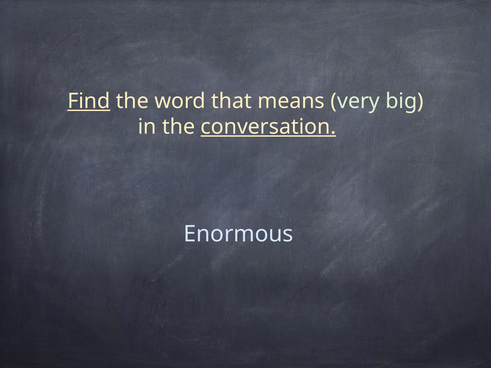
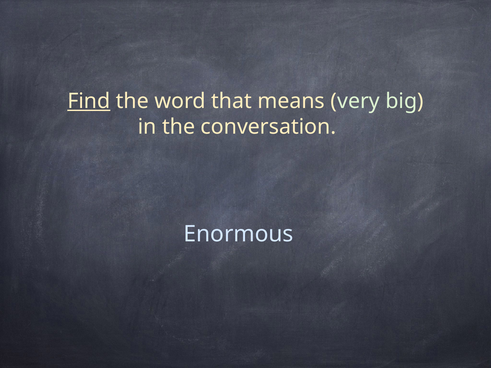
conversation underline: present -> none (268, 127)
